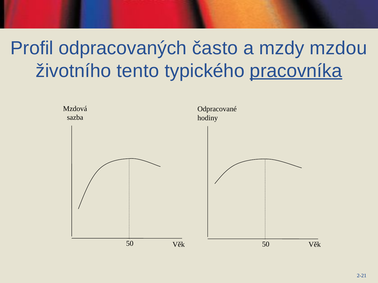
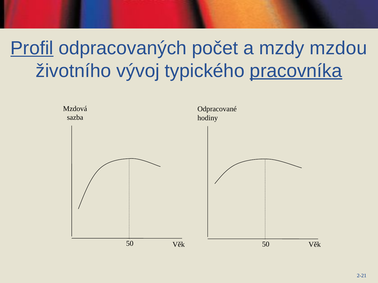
Profil underline: none -> present (32, 48)
často: často -> počet (215, 48)
tento: tento -> vývoj (138, 71)
